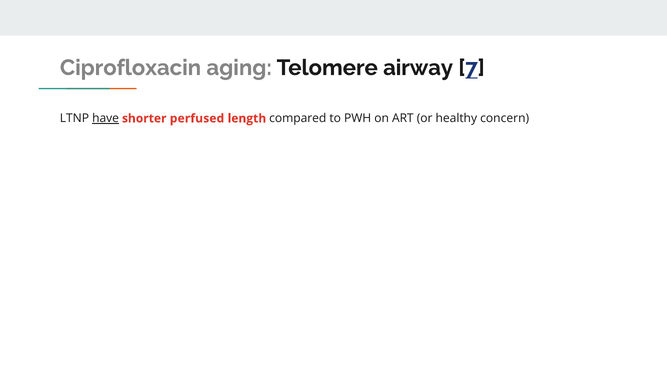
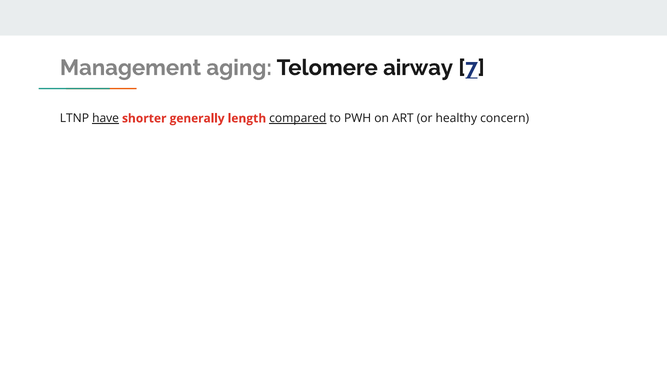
Ciprofloxacin: Ciprofloxacin -> Management (130, 68)
perfused: perfused -> generally (197, 118)
compared underline: none -> present (298, 118)
